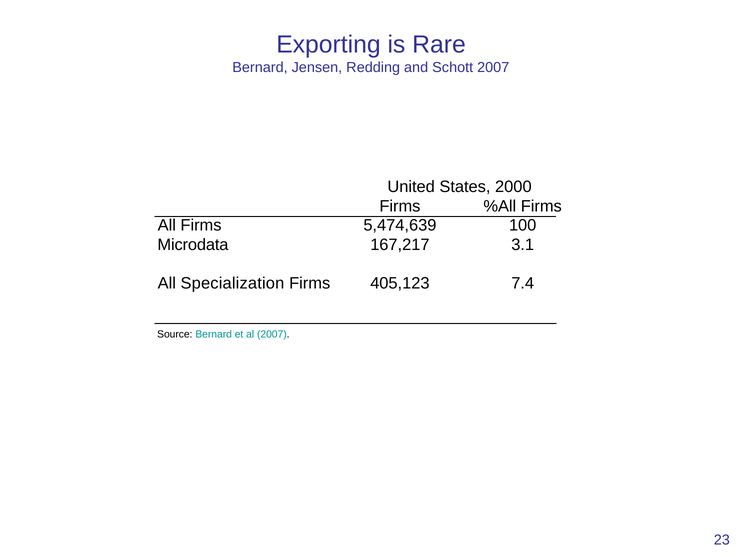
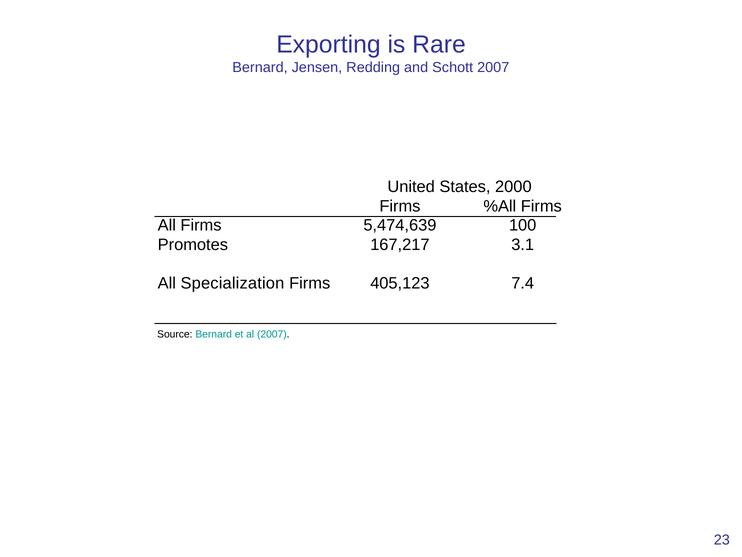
Microdata: Microdata -> Promotes (193, 244)
